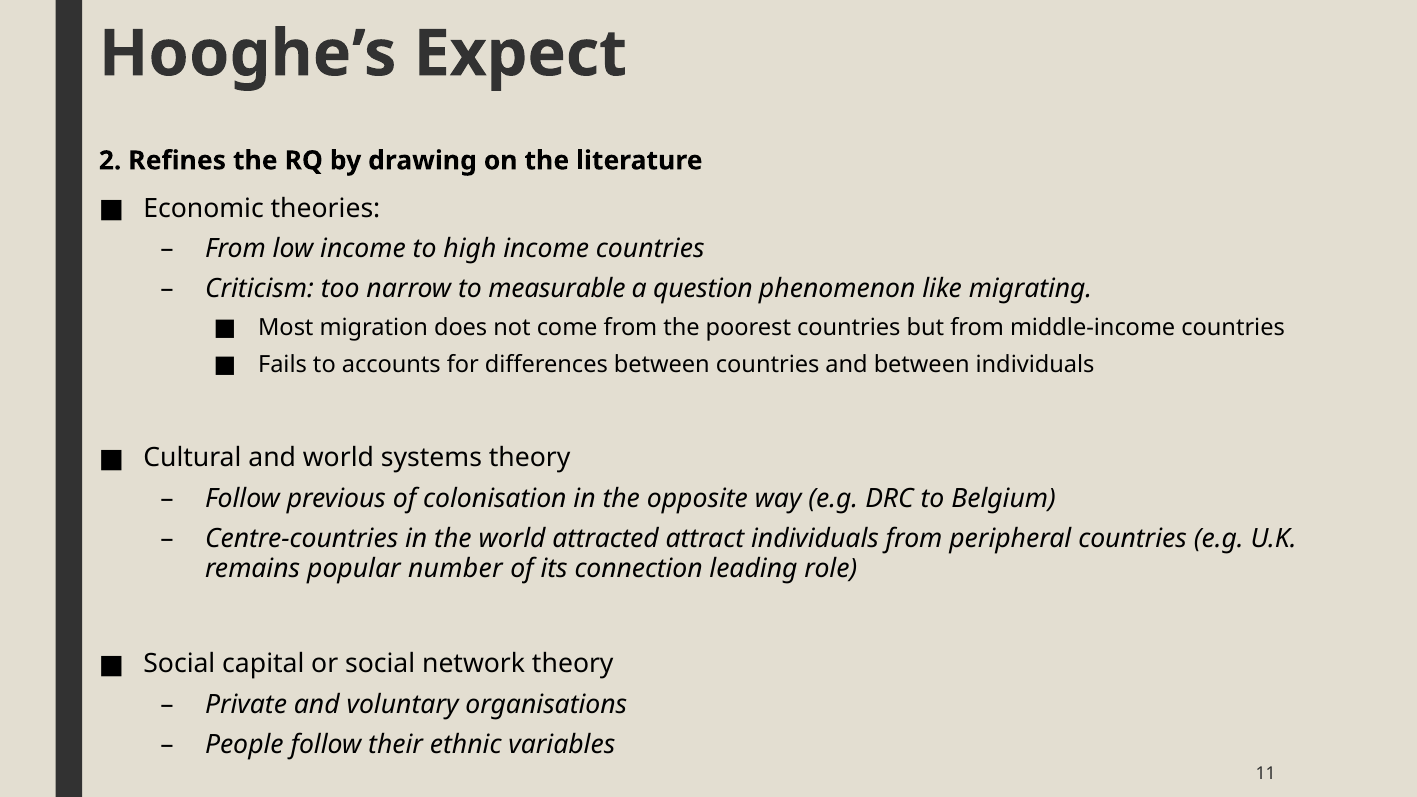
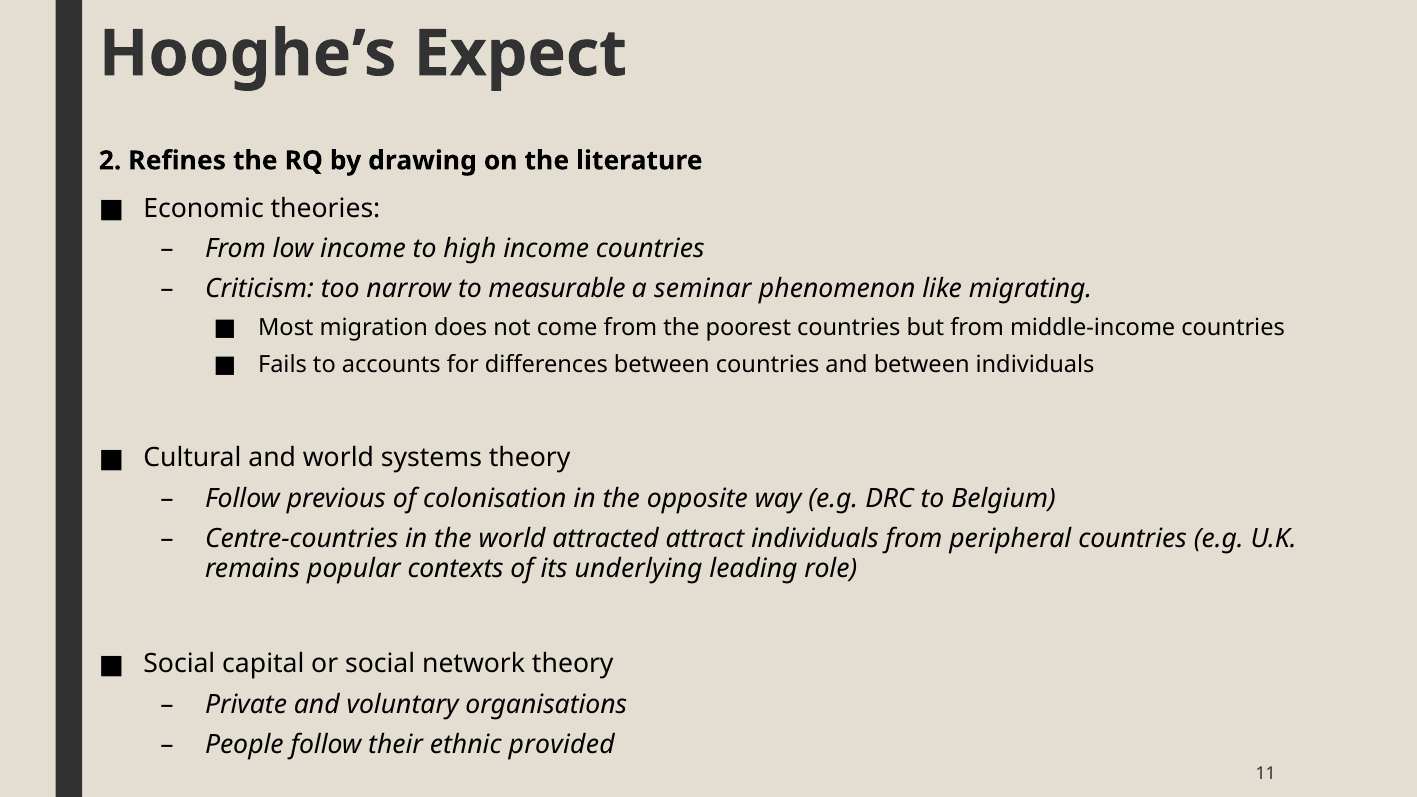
question: question -> seminar (703, 289)
number: number -> contexts (456, 569)
connection: connection -> underlying (639, 569)
variables: variables -> provided (562, 745)
